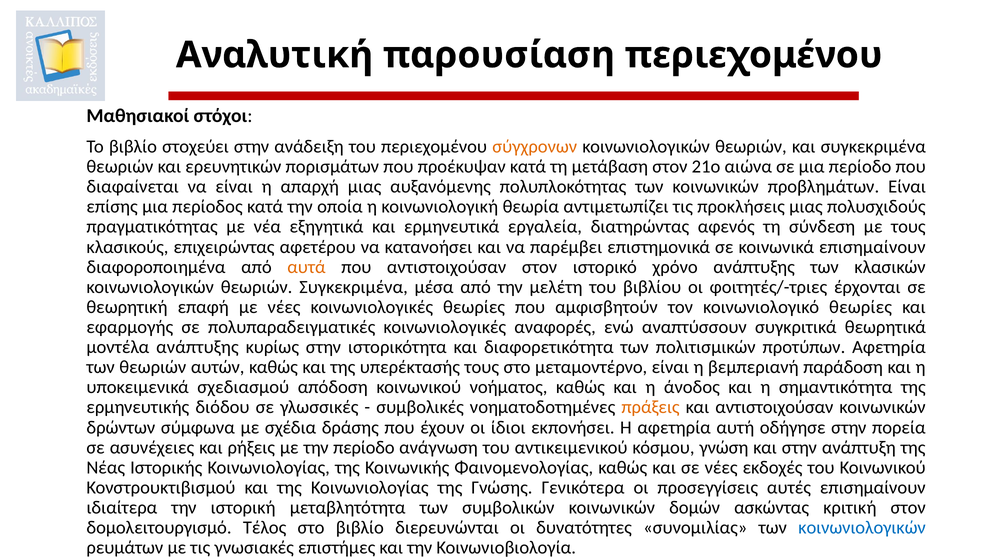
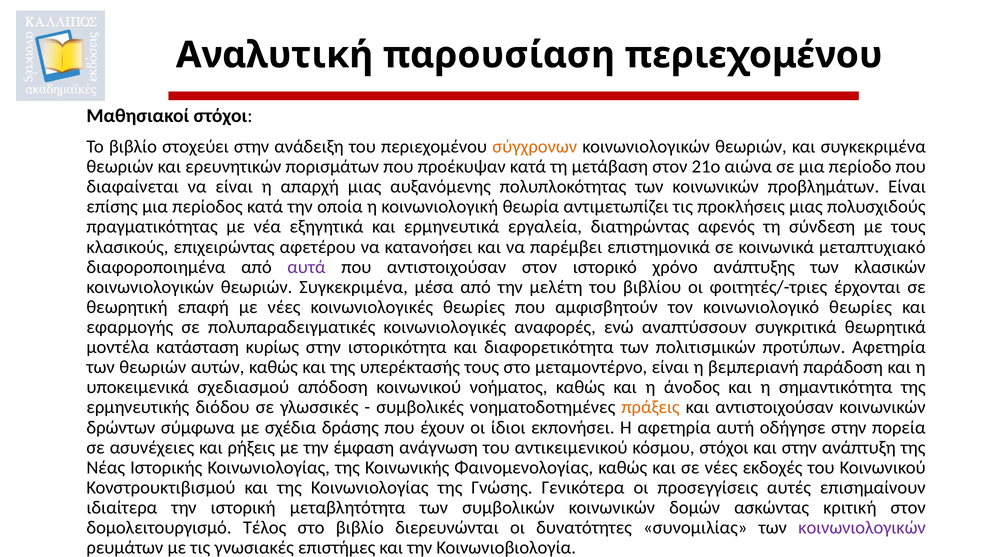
κοινωνικά επισημαίνουν: επισημαίνουν -> μεταπτυχιακό (872, 247)
αυτά colour: orange -> purple (306, 267)
μοντέλα ανάπτυξης: ανάπτυξης -> κατάσταση (198, 347)
την περίοδο: περίοδο -> έμφαση (364, 448)
κόσμου γνώση: γνώση -> στόχοι (724, 448)
κοινωνιολογικών colour: blue -> purple (862, 528)
